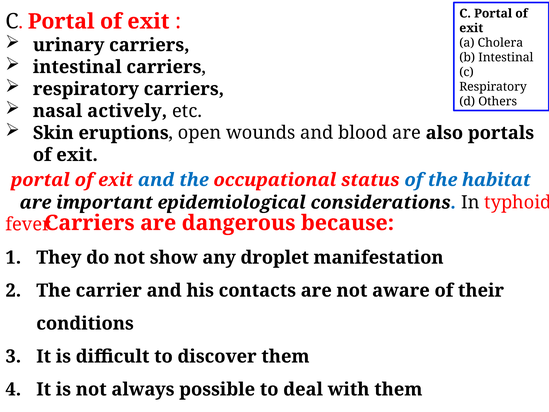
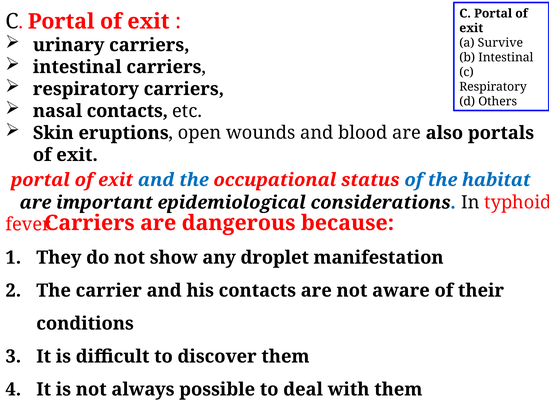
Cholera: Cholera -> Survive (500, 43)
nasal actively: actively -> contacts (127, 111)
